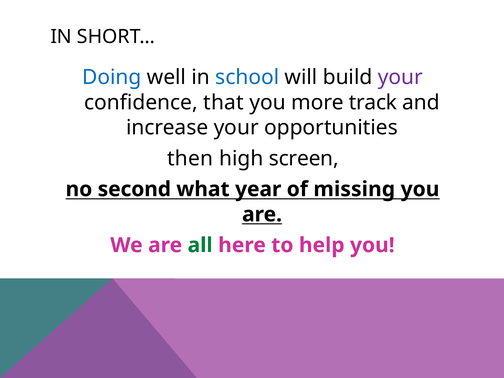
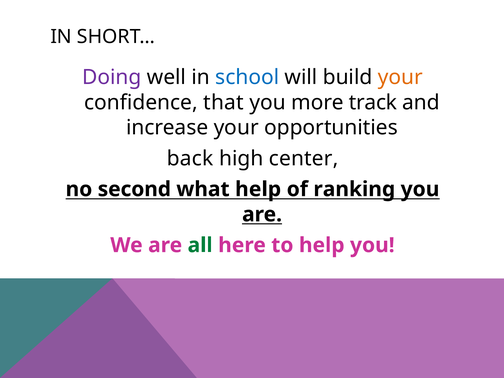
Doing colour: blue -> purple (112, 77)
your colour: purple -> orange (400, 77)
then: then -> back (190, 158)
screen: screen -> center (304, 158)
what year: year -> help (258, 189)
missing: missing -> ranking (354, 189)
